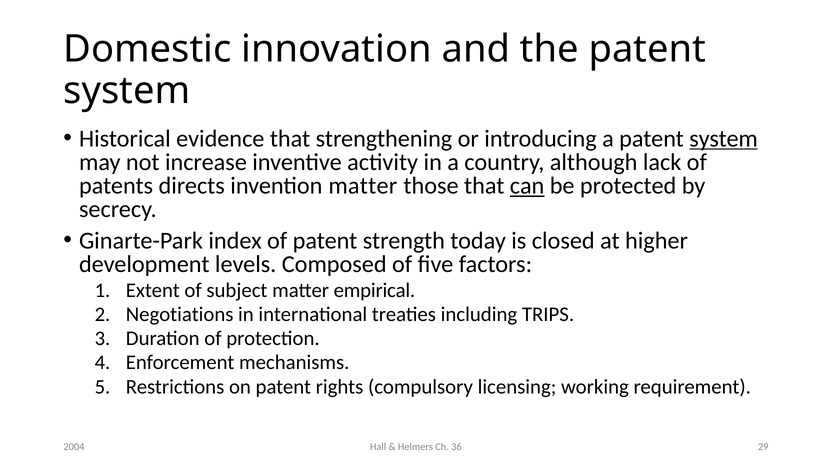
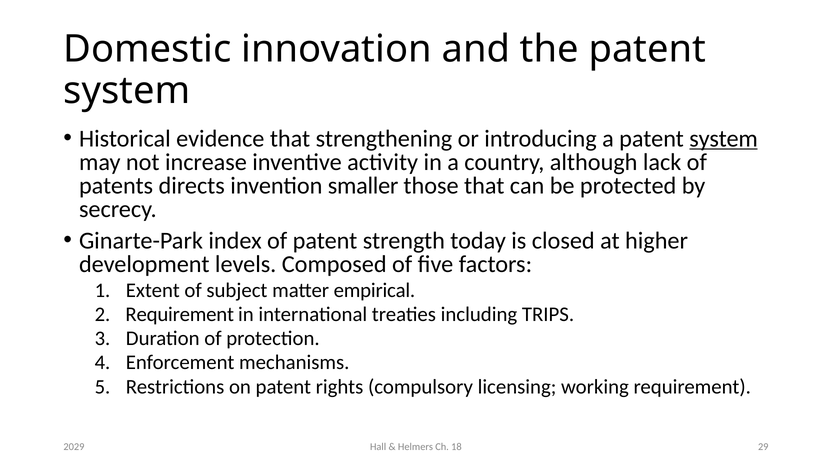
invention matter: matter -> smaller (363, 186)
can underline: present -> none (527, 186)
Negotiations: Negotiations -> Requirement (180, 314)
36: 36 -> 18 (456, 447)
2004: 2004 -> 2029 (74, 447)
